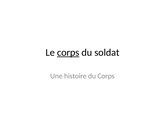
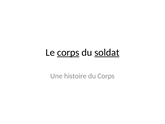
soldat underline: none -> present (107, 52)
